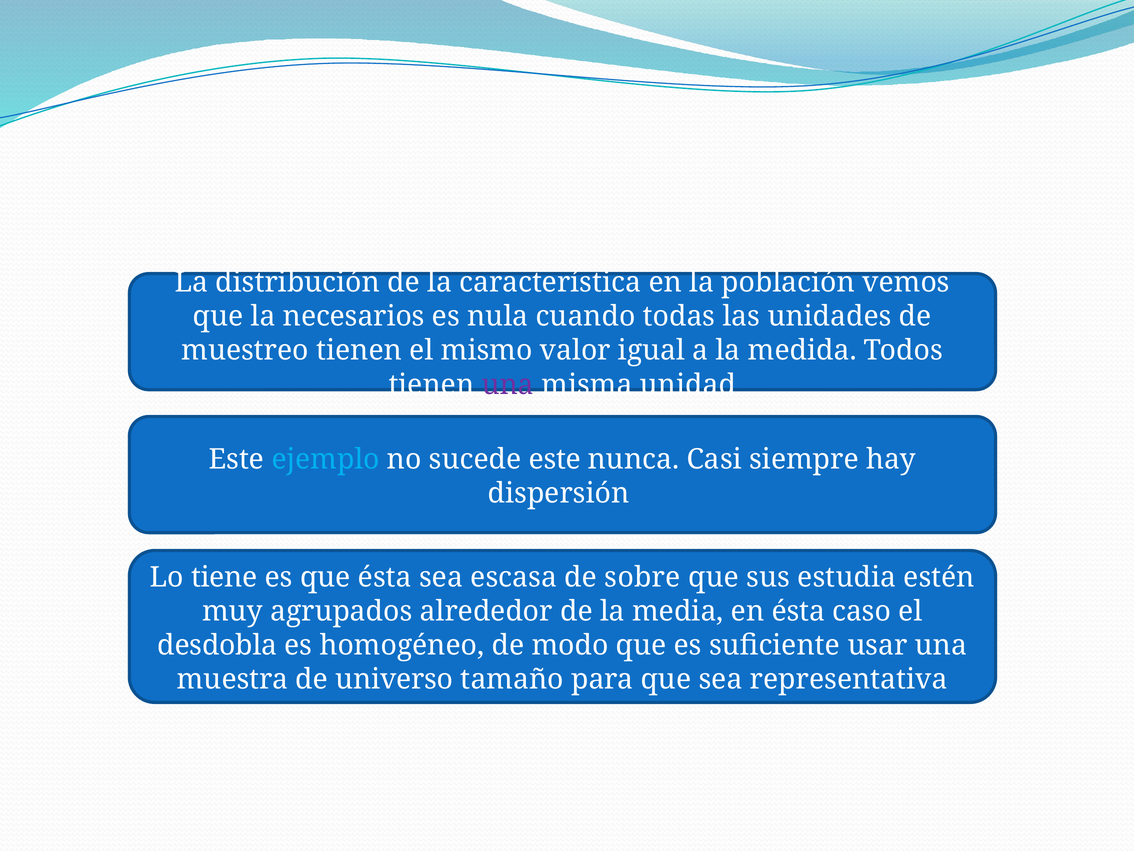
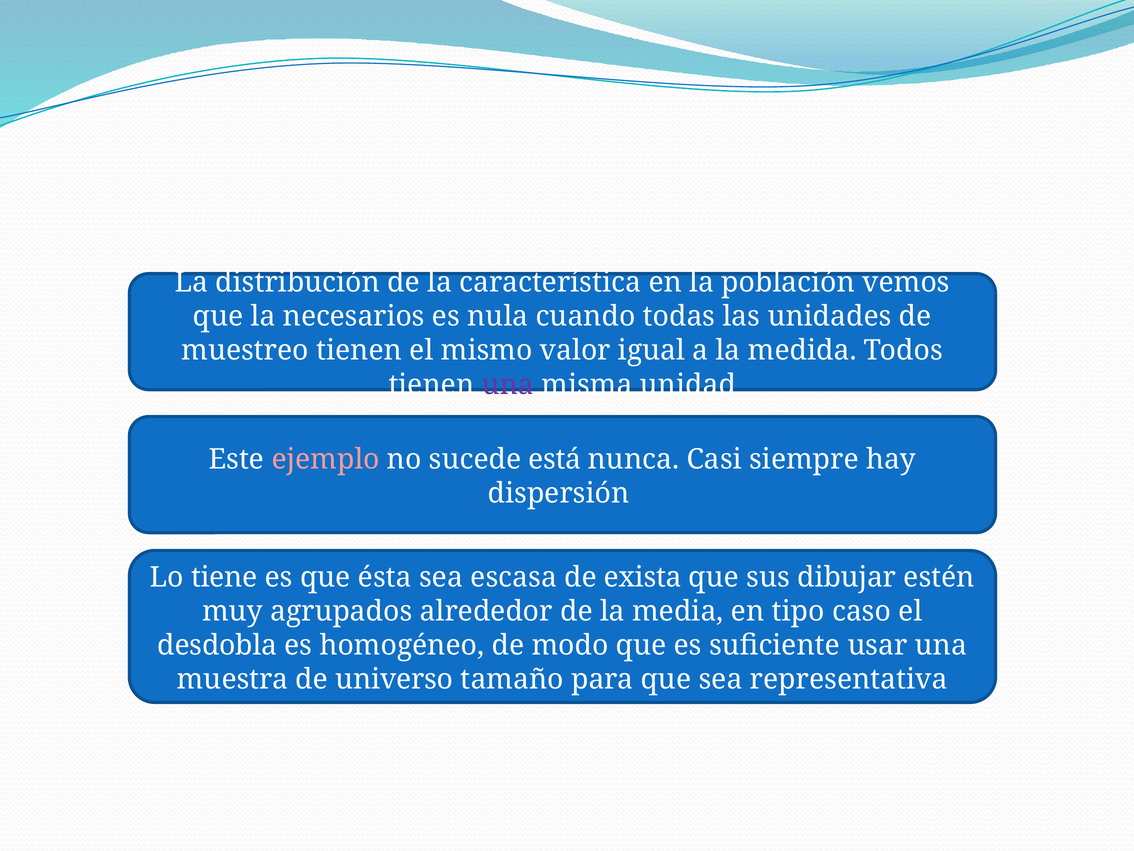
ejemplo colour: light blue -> pink (326, 459)
sucede este: este -> está (555, 459)
sobre: sobre -> exista (643, 577)
estudia: estudia -> dibujar (847, 577)
en ésta: ésta -> tipo (798, 611)
